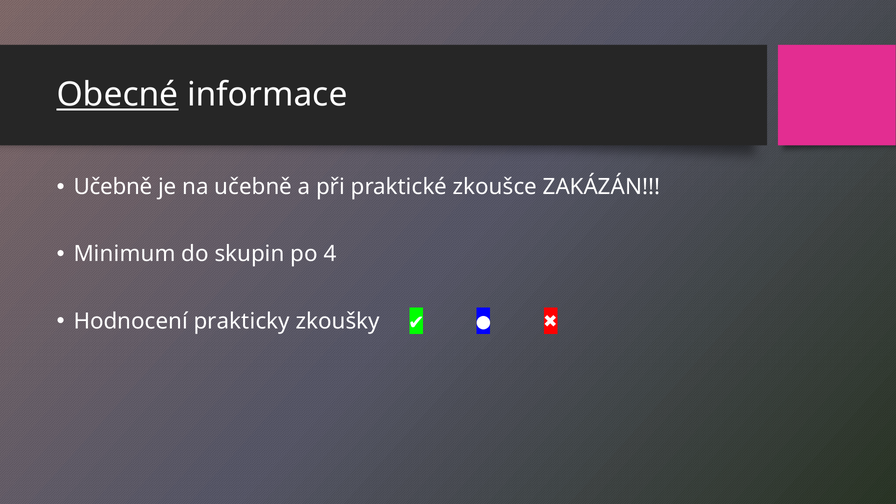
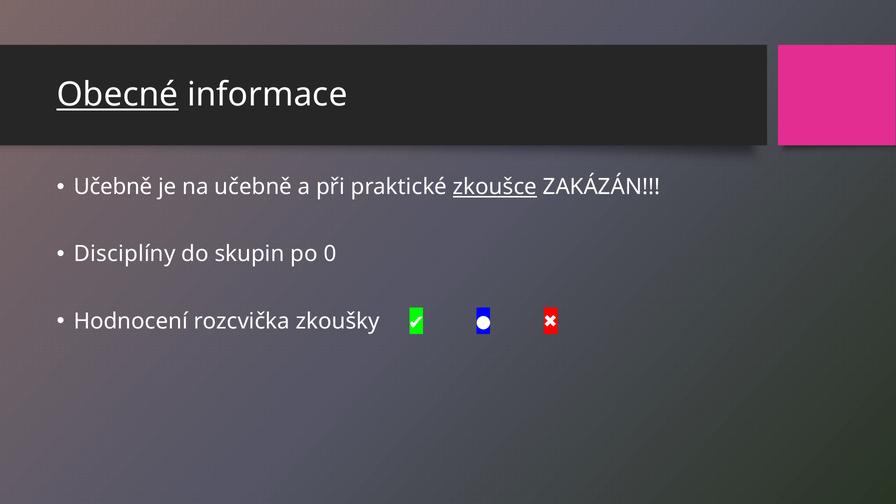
zkoušce underline: none -> present (495, 187)
Minimum: Minimum -> Disciplíny (125, 254)
4: 4 -> 0 (330, 254)
prakticky: prakticky -> rozcvička (242, 321)
